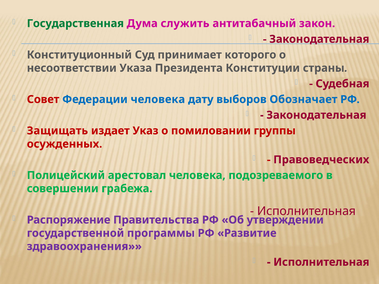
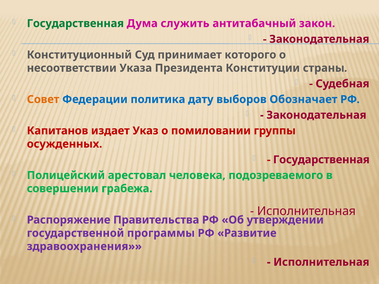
Совет colour: red -> orange (43, 99)
Федерации человека: человека -> политика (158, 99)
Защищать: Защищать -> Капитанов (58, 131)
Правоведческих: Правоведческих -> Государственная (321, 160)
